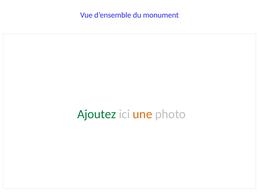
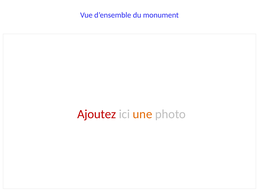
Ajoutez colour: green -> red (97, 114)
